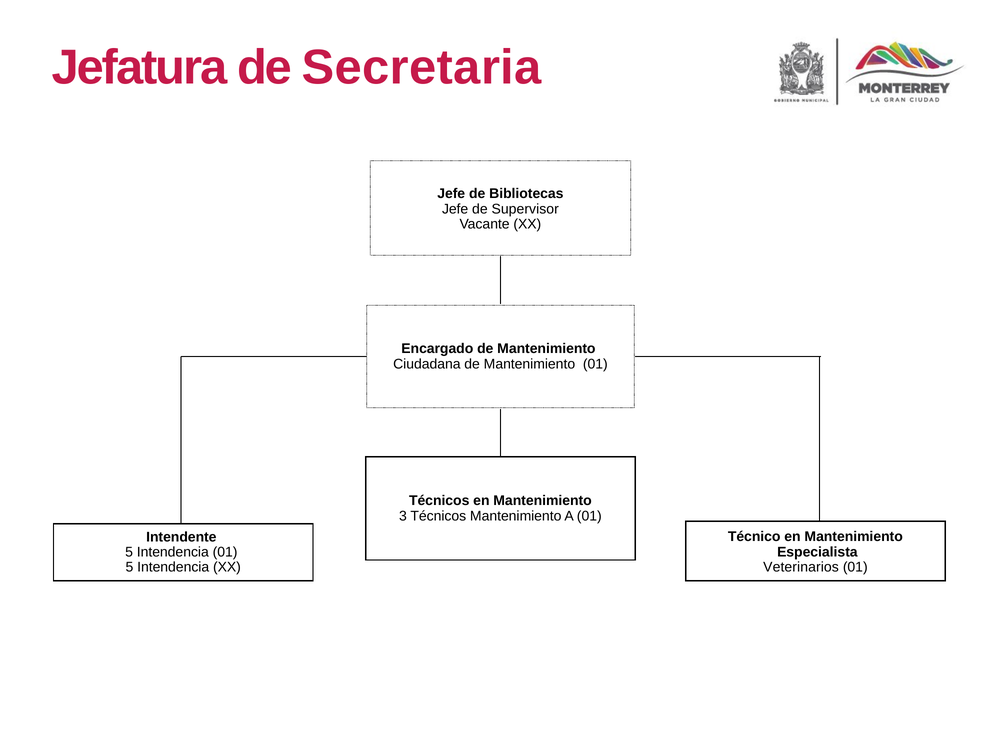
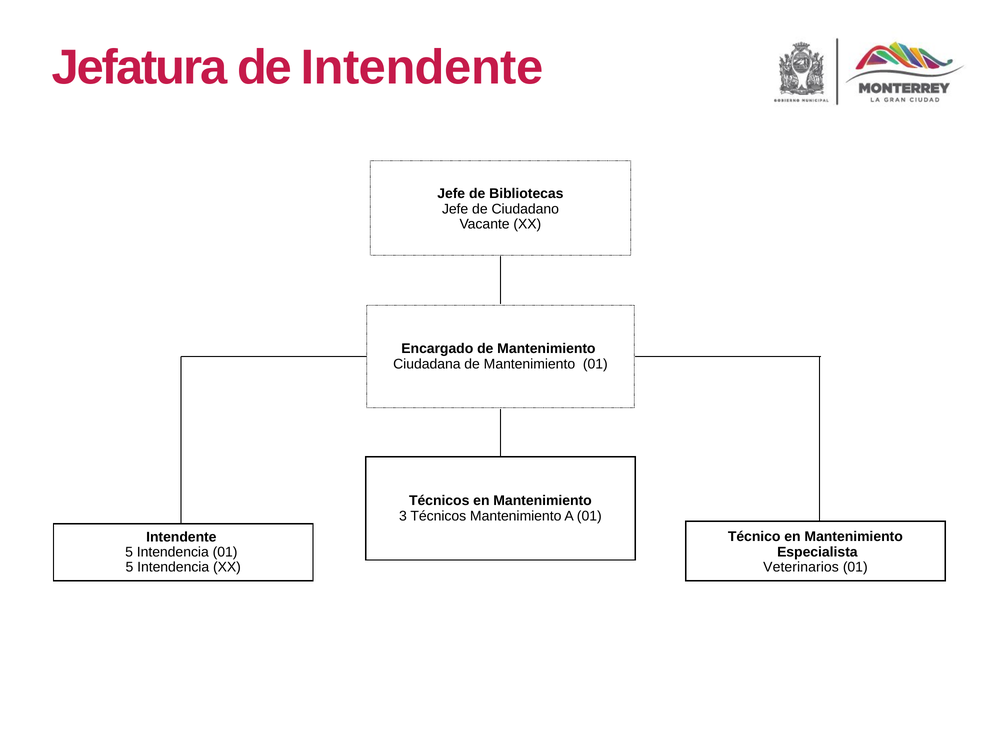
de Secretaria: Secretaria -> Intendente (422, 67)
Supervisor: Supervisor -> Ciudadano (525, 209)
